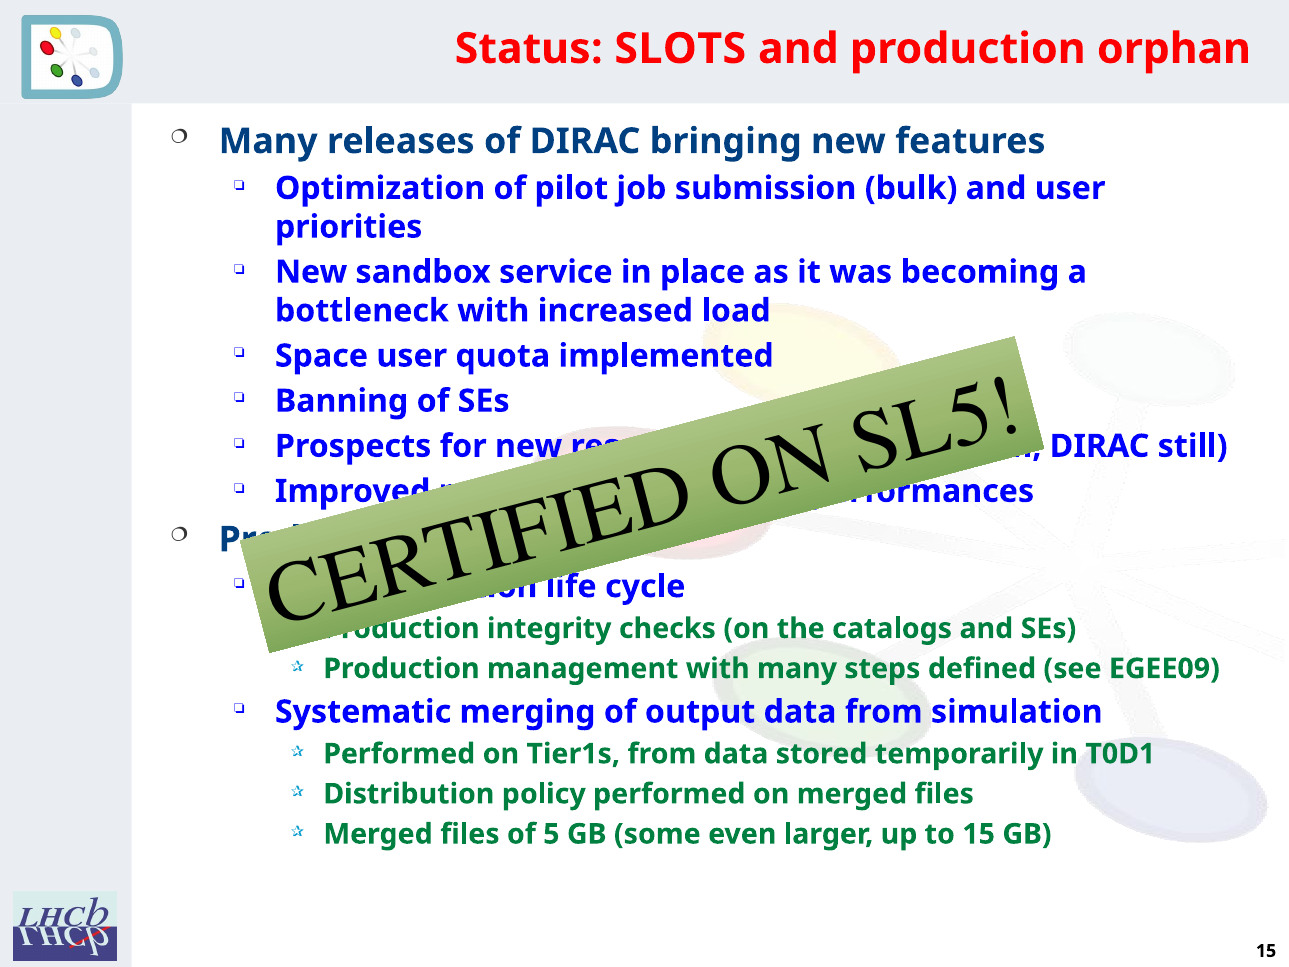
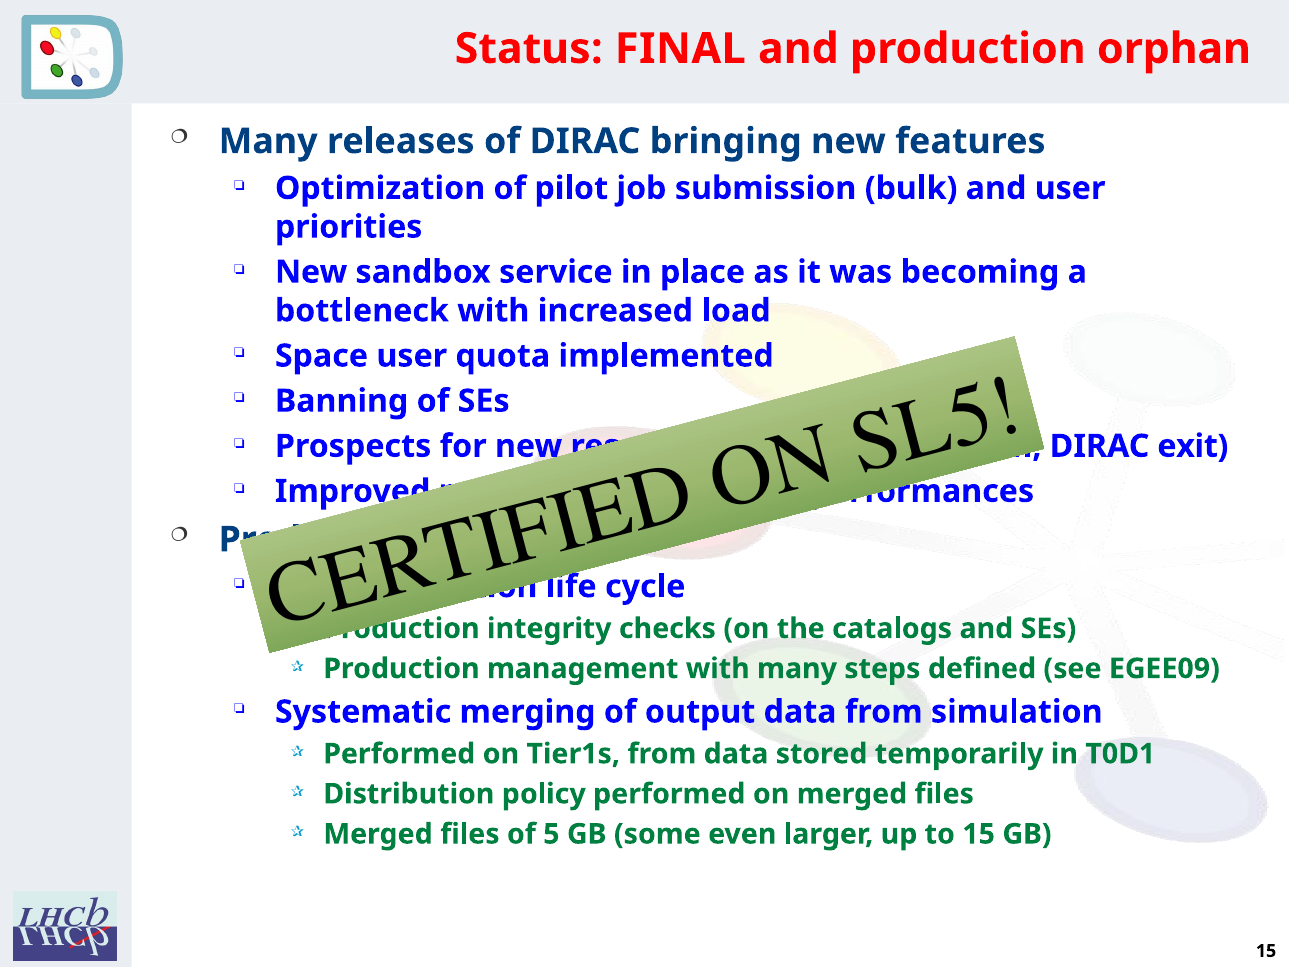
SLOTS: SLOTS -> FINAL (680, 49)
still: still -> exit (1193, 446)
